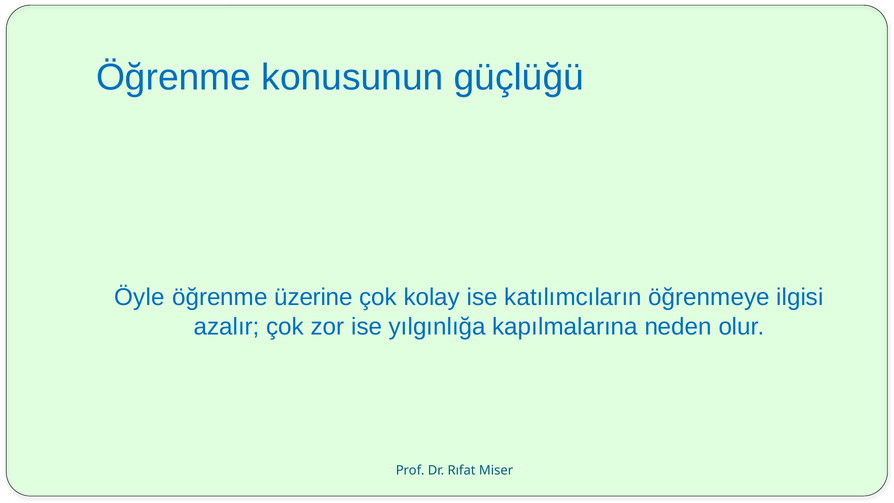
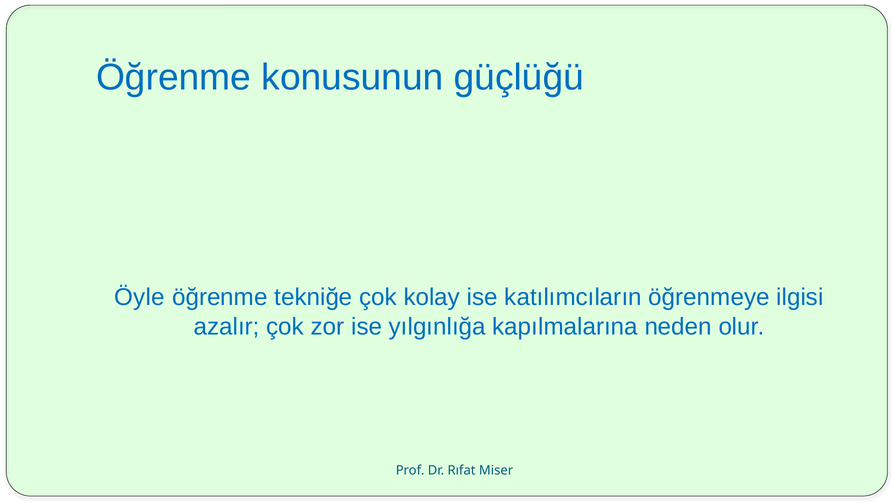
üzerine: üzerine -> tekniğe (313, 297)
